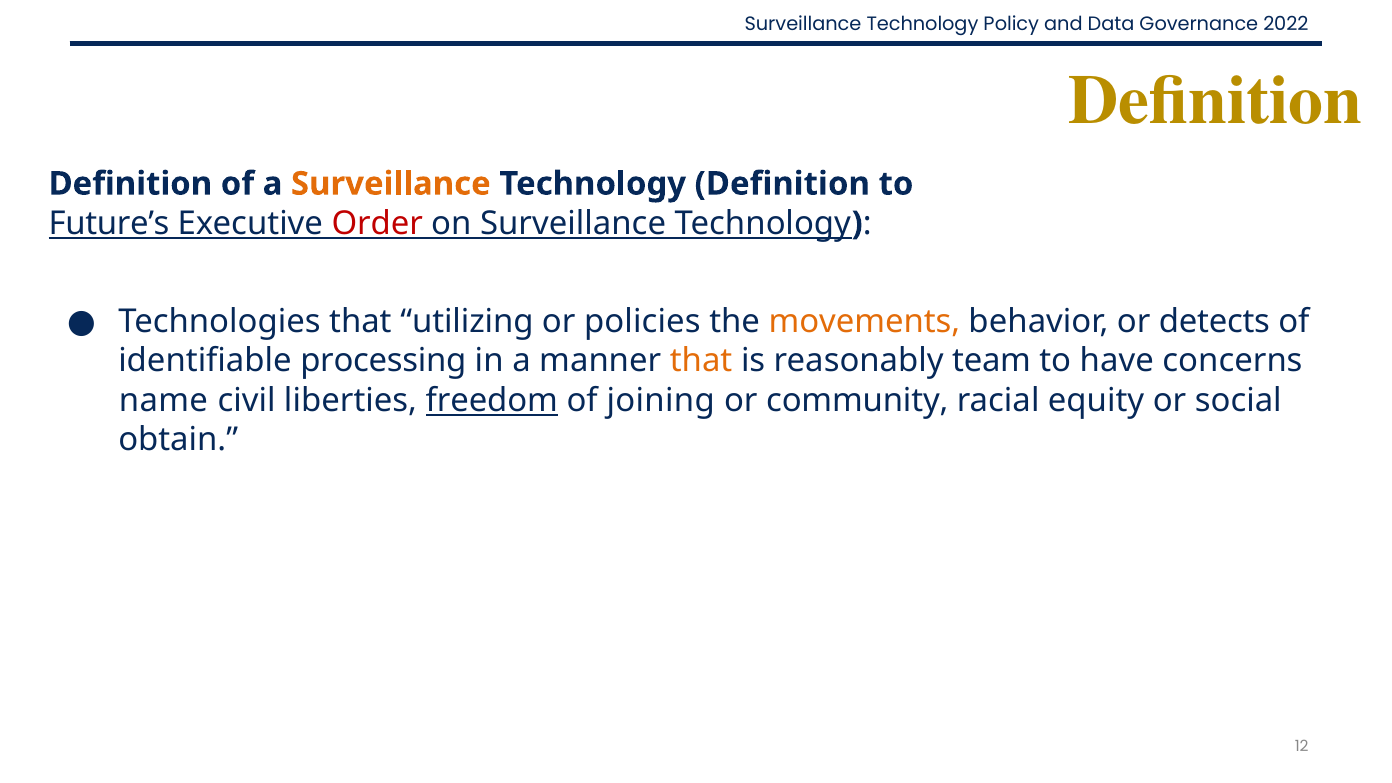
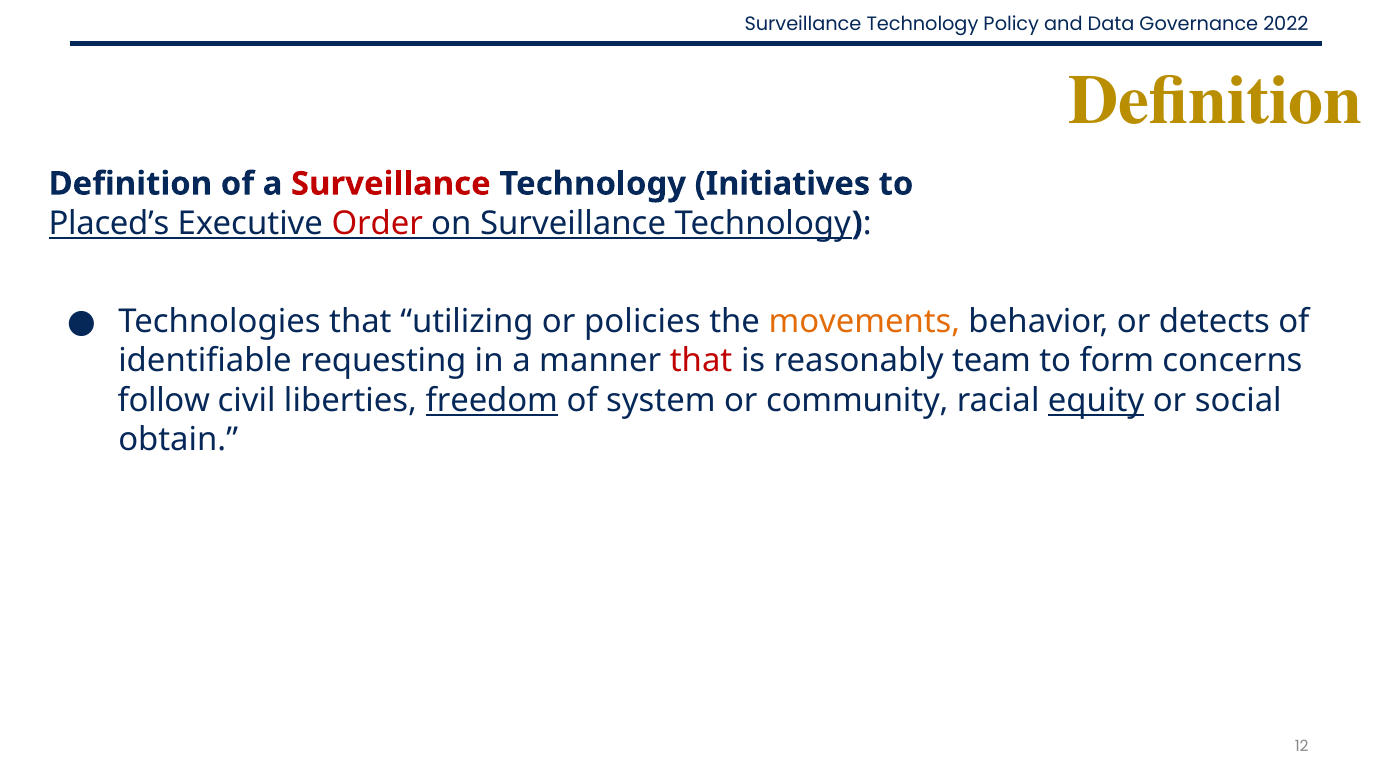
Surveillance colour: orange -> red (391, 184)
Technology Definition: Definition -> Initiatives (782, 184)
Future’s: Future’s -> Placed’s (109, 223)
processing: processing -> requesting (383, 361)
that colour: orange -> red (701, 361)
have: have -> form (1117, 361)
name: name -> follow (164, 401)
joining: joining -> system (661, 401)
equity underline: none -> present (1096, 401)
